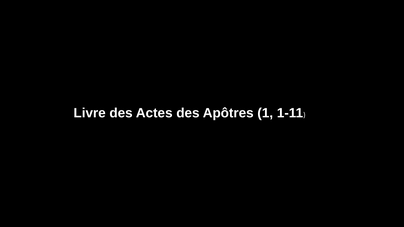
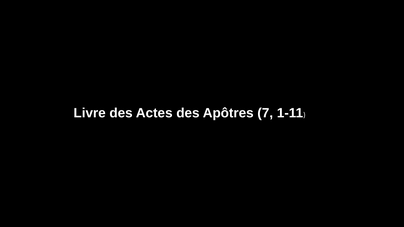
1: 1 -> 7 (265, 113)
